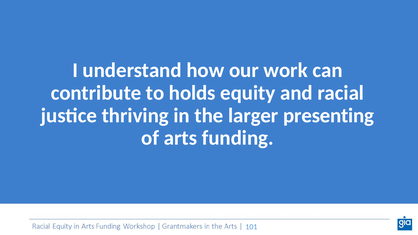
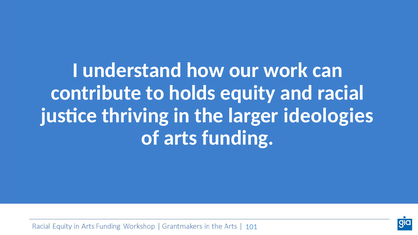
presenting: presenting -> ideologies (328, 116)
